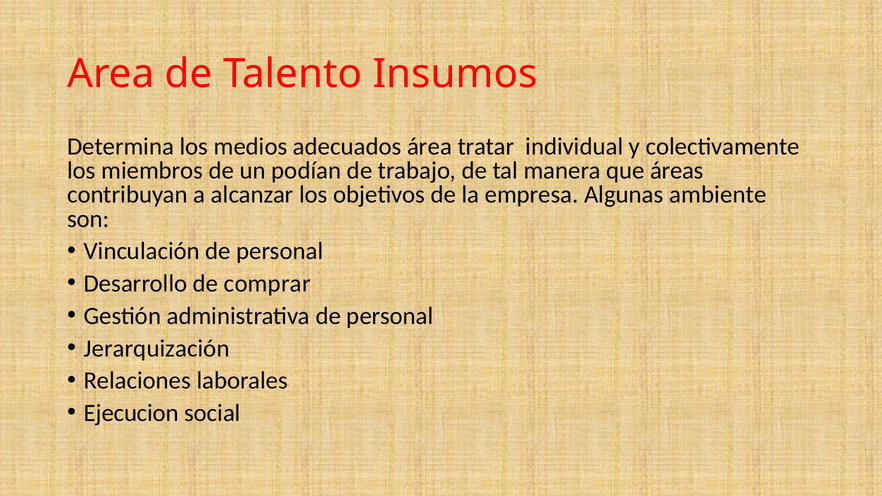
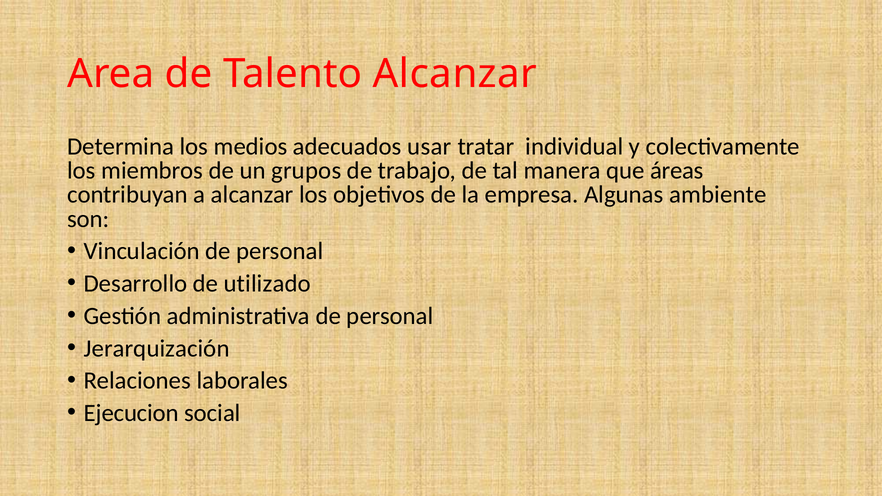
Talento Insumos: Insumos -> Alcanzar (455, 74)
área: área -> usar (429, 146)
podían: podían -> grupos (306, 171)
comprar: comprar -> utilizado (267, 284)
